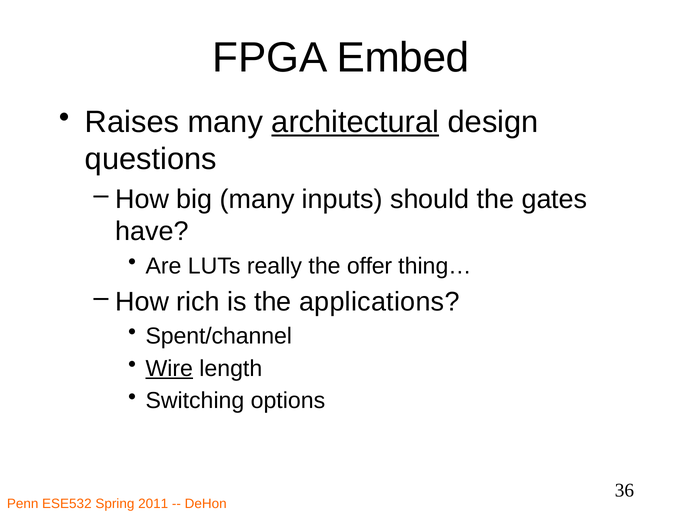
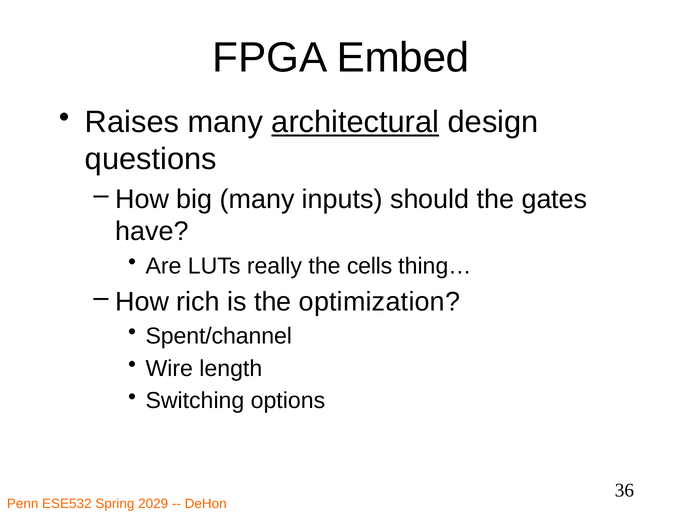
offer: offer -> cells (370, 266)
applications: applications -> optimization (379, 301)
Wire underline: present -> none (169, 368)
2011: 2011 -> 2029 (153, 503)
